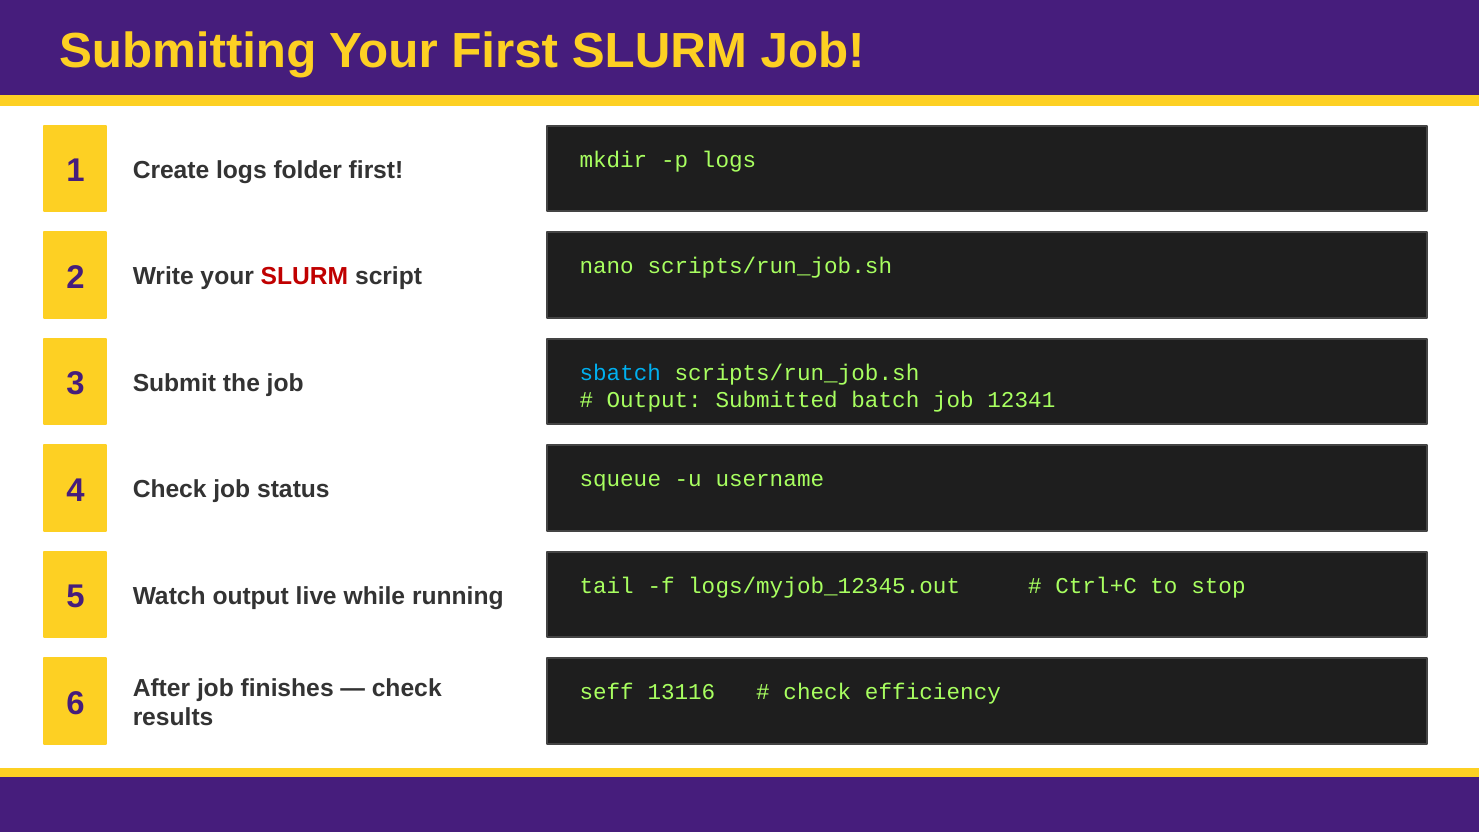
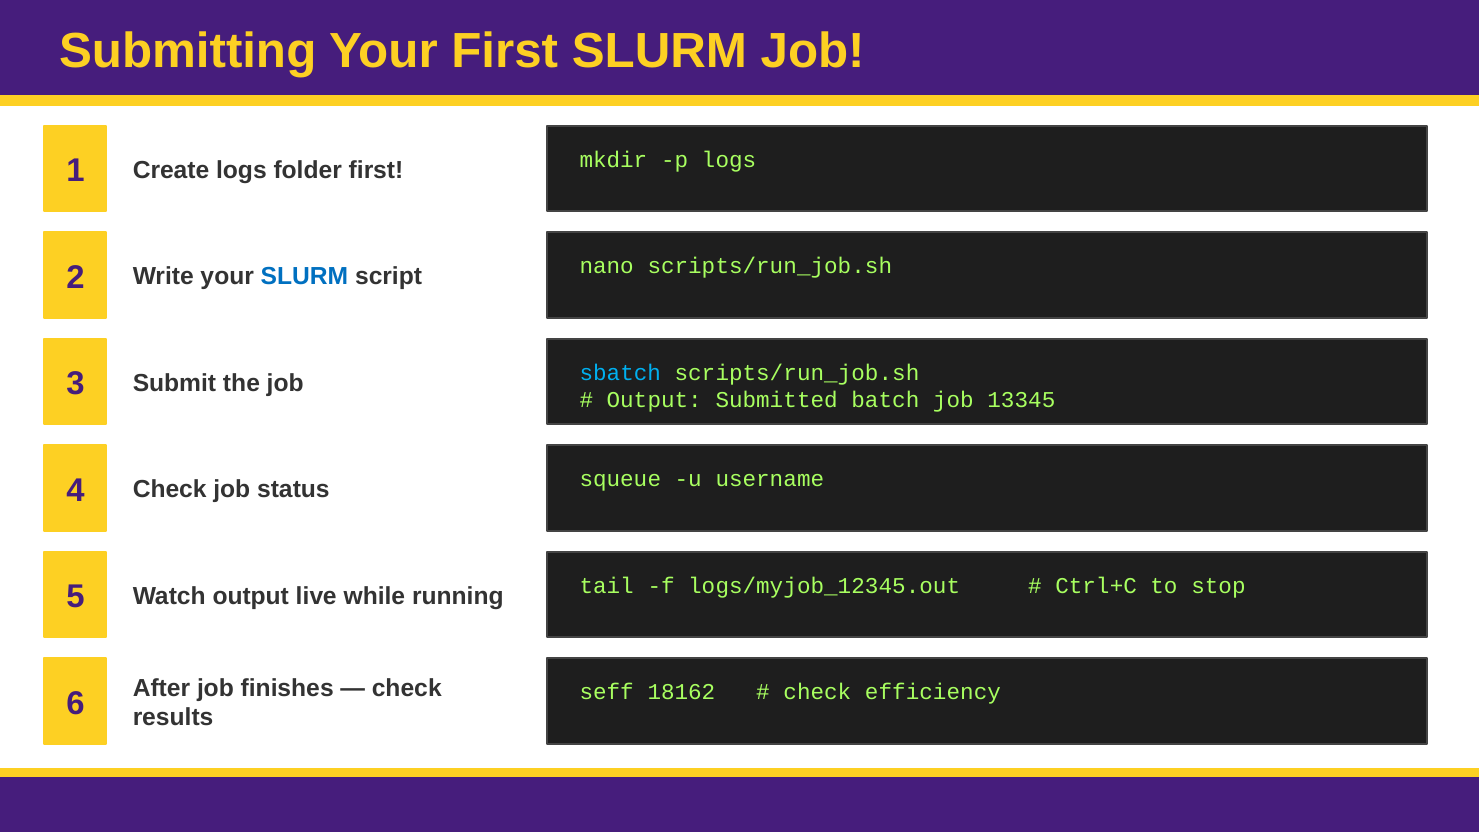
SLURM colour: red -> blue (304, 277)
12341: 12341 -> 13345 (1021, 400)
13116: 13116 -> 18162 (681, 692)
